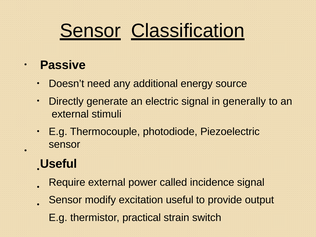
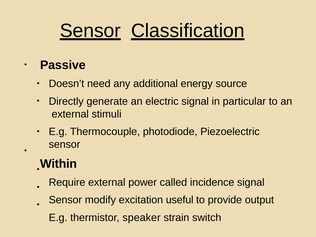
generally: generally -> particular (244, 101)
Useful: Useful -> Within (58, 164)
practical: practical -> speaker (142, 218)
